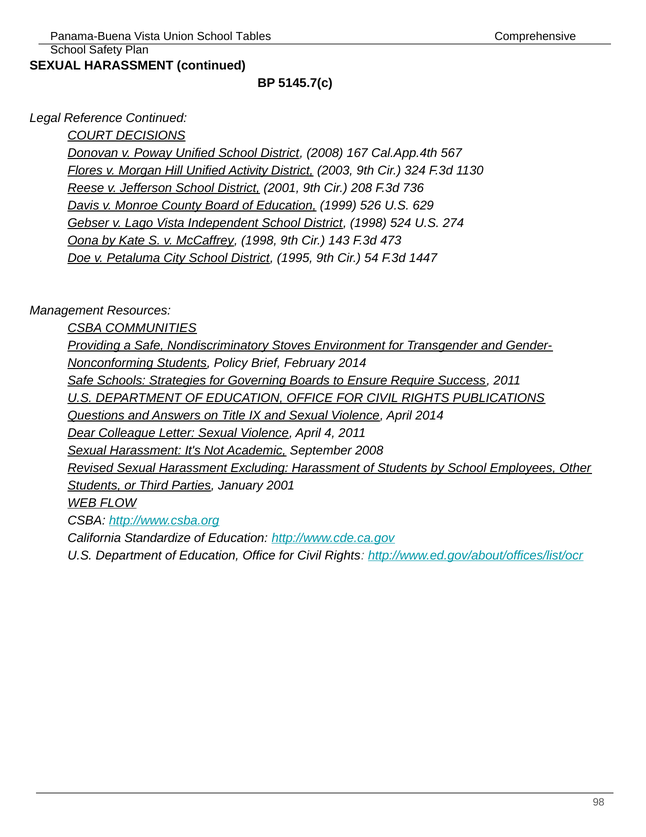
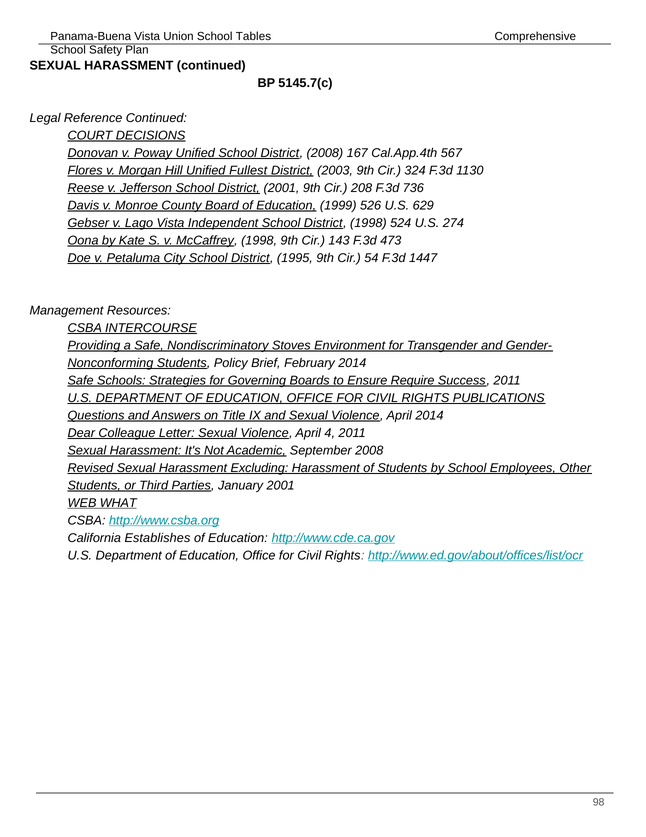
Activity: Activity -> Fullest (248, 170)
COMMUNITIES: COMMUNITIES -> INTERCOURSE (151, 328)
FLOW: FLOW -> WHAT (118, 502)
Standardize: Standardize -> Establishes (157, 537)
